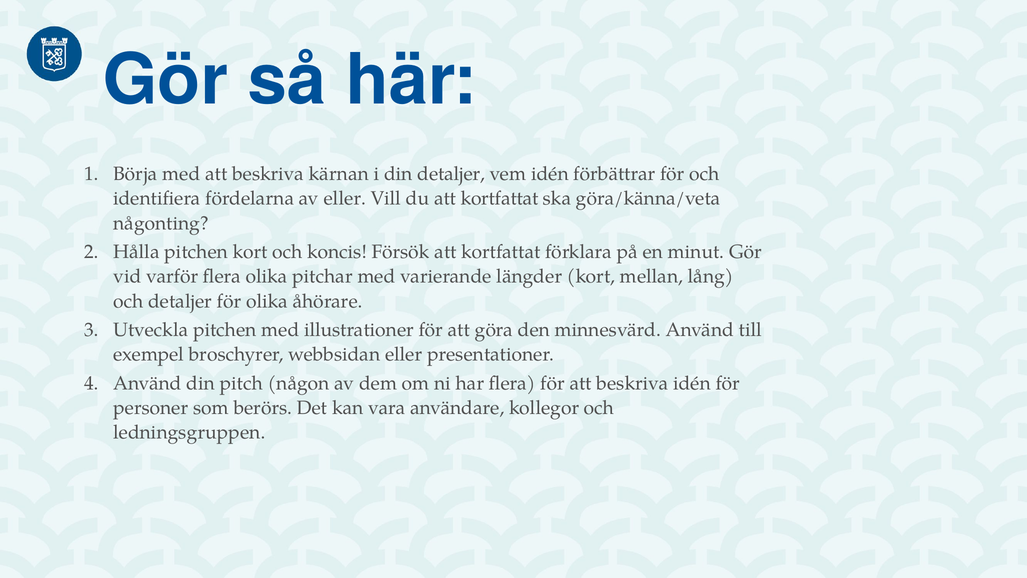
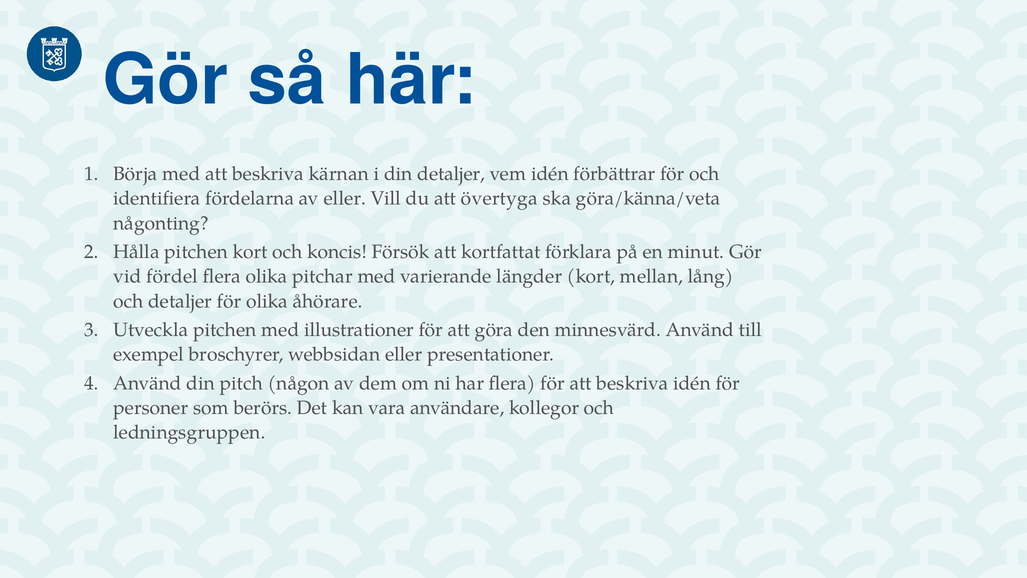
du att kortfattat: kortfattat -> övertyga (499, 198)
varför: varför -> fördel (172, 276)
